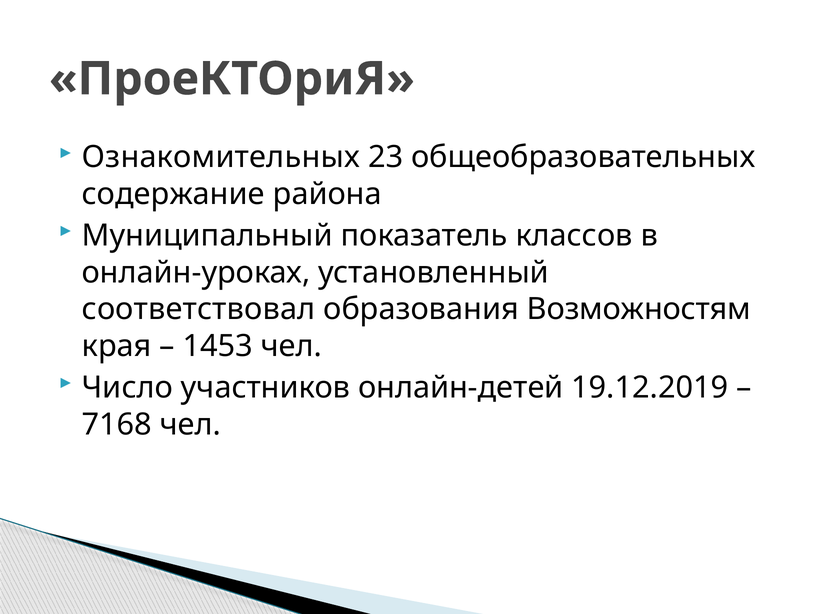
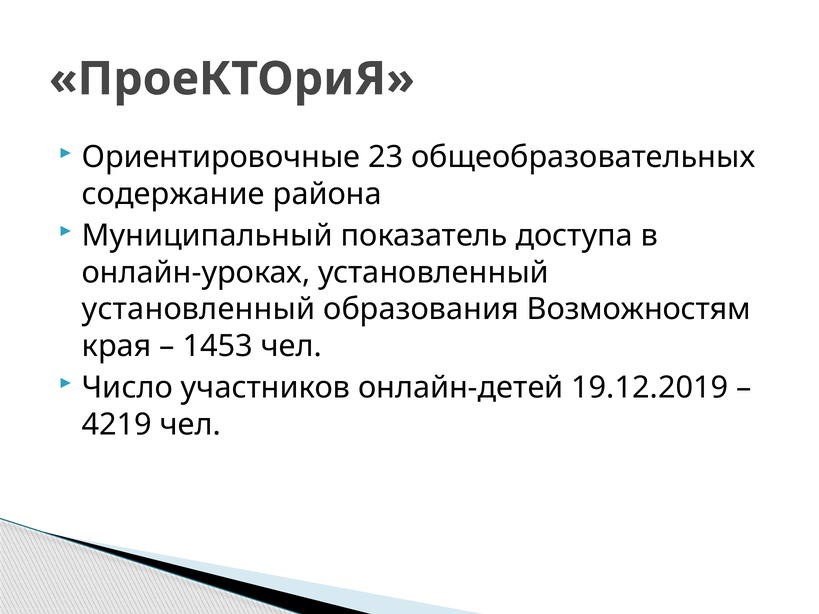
Ознакомительных: Ознакомительных -> Ориентировочные (221, 157)
классов: классов -> доступа (574, 236)
соответствовал: соответствовал -> установленный (199, 309)
7168: 7168 -> 4219 (117, 425)
